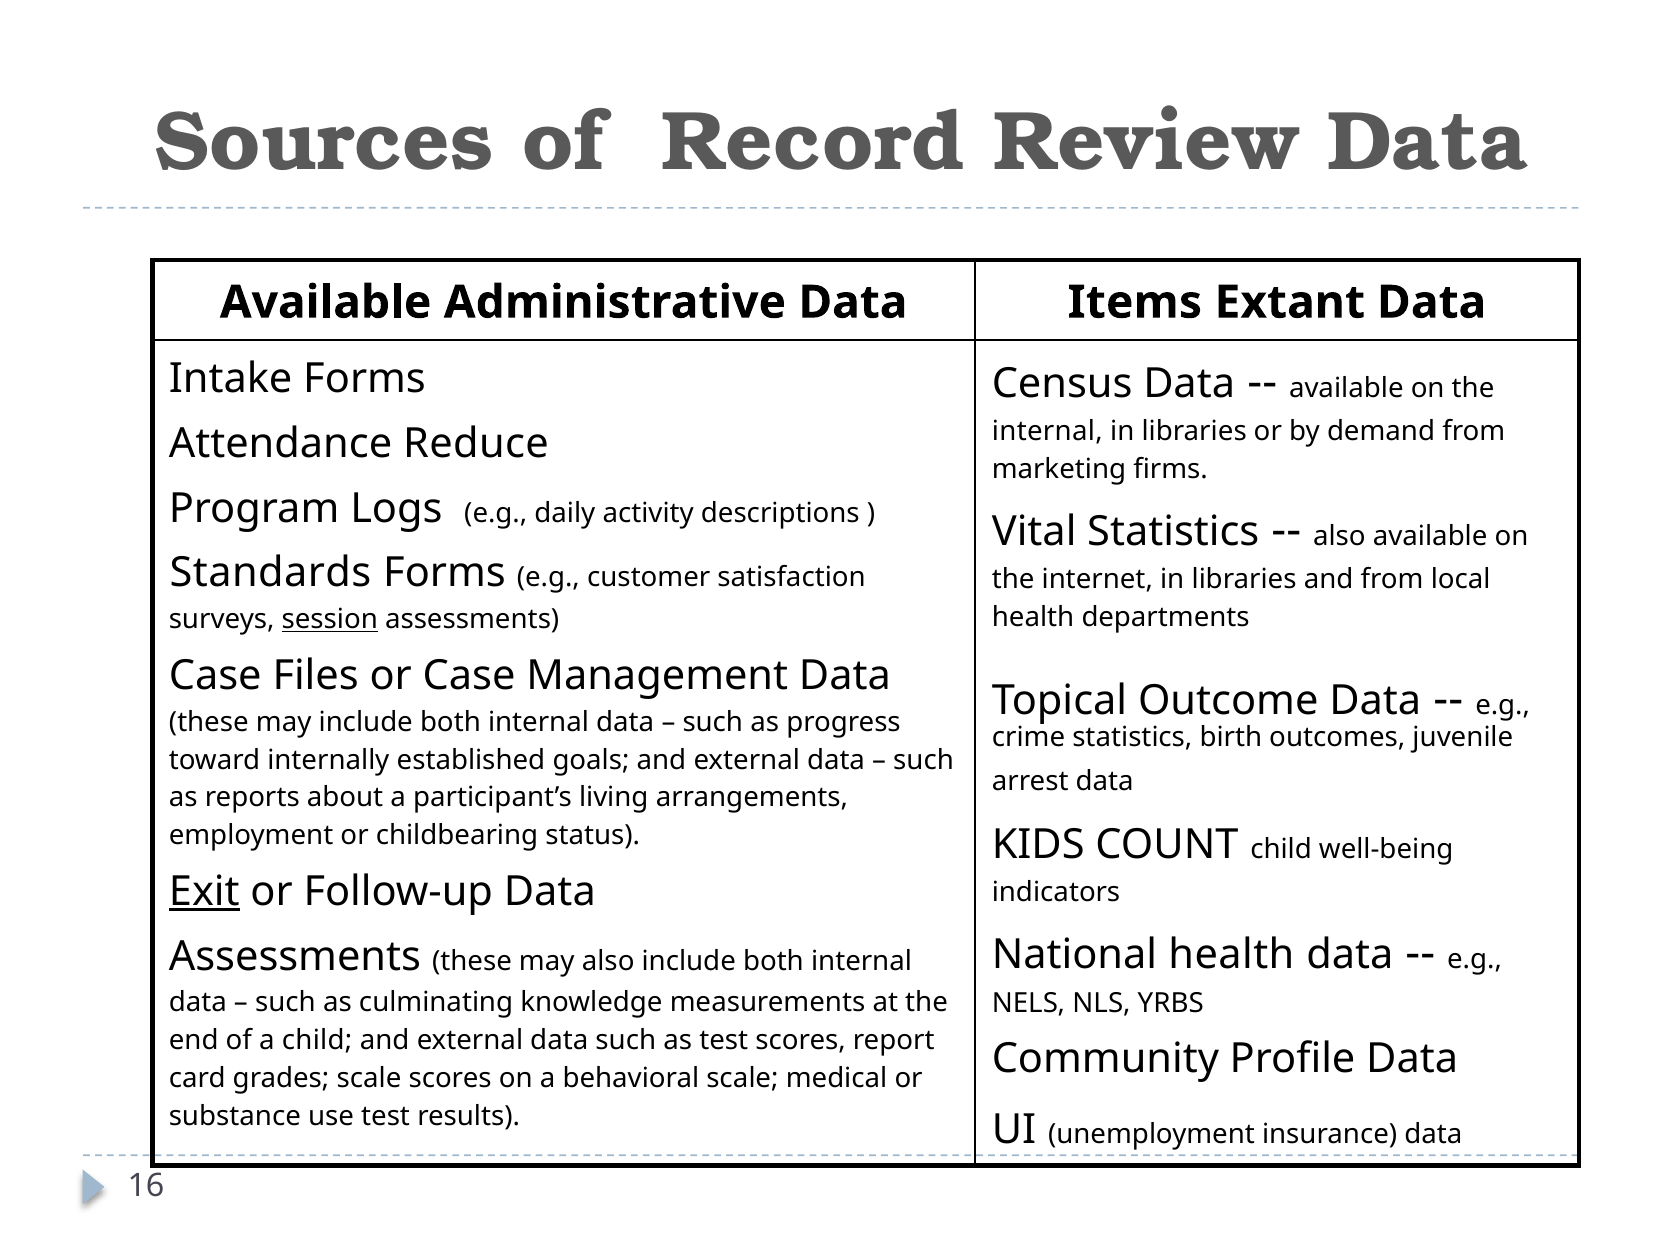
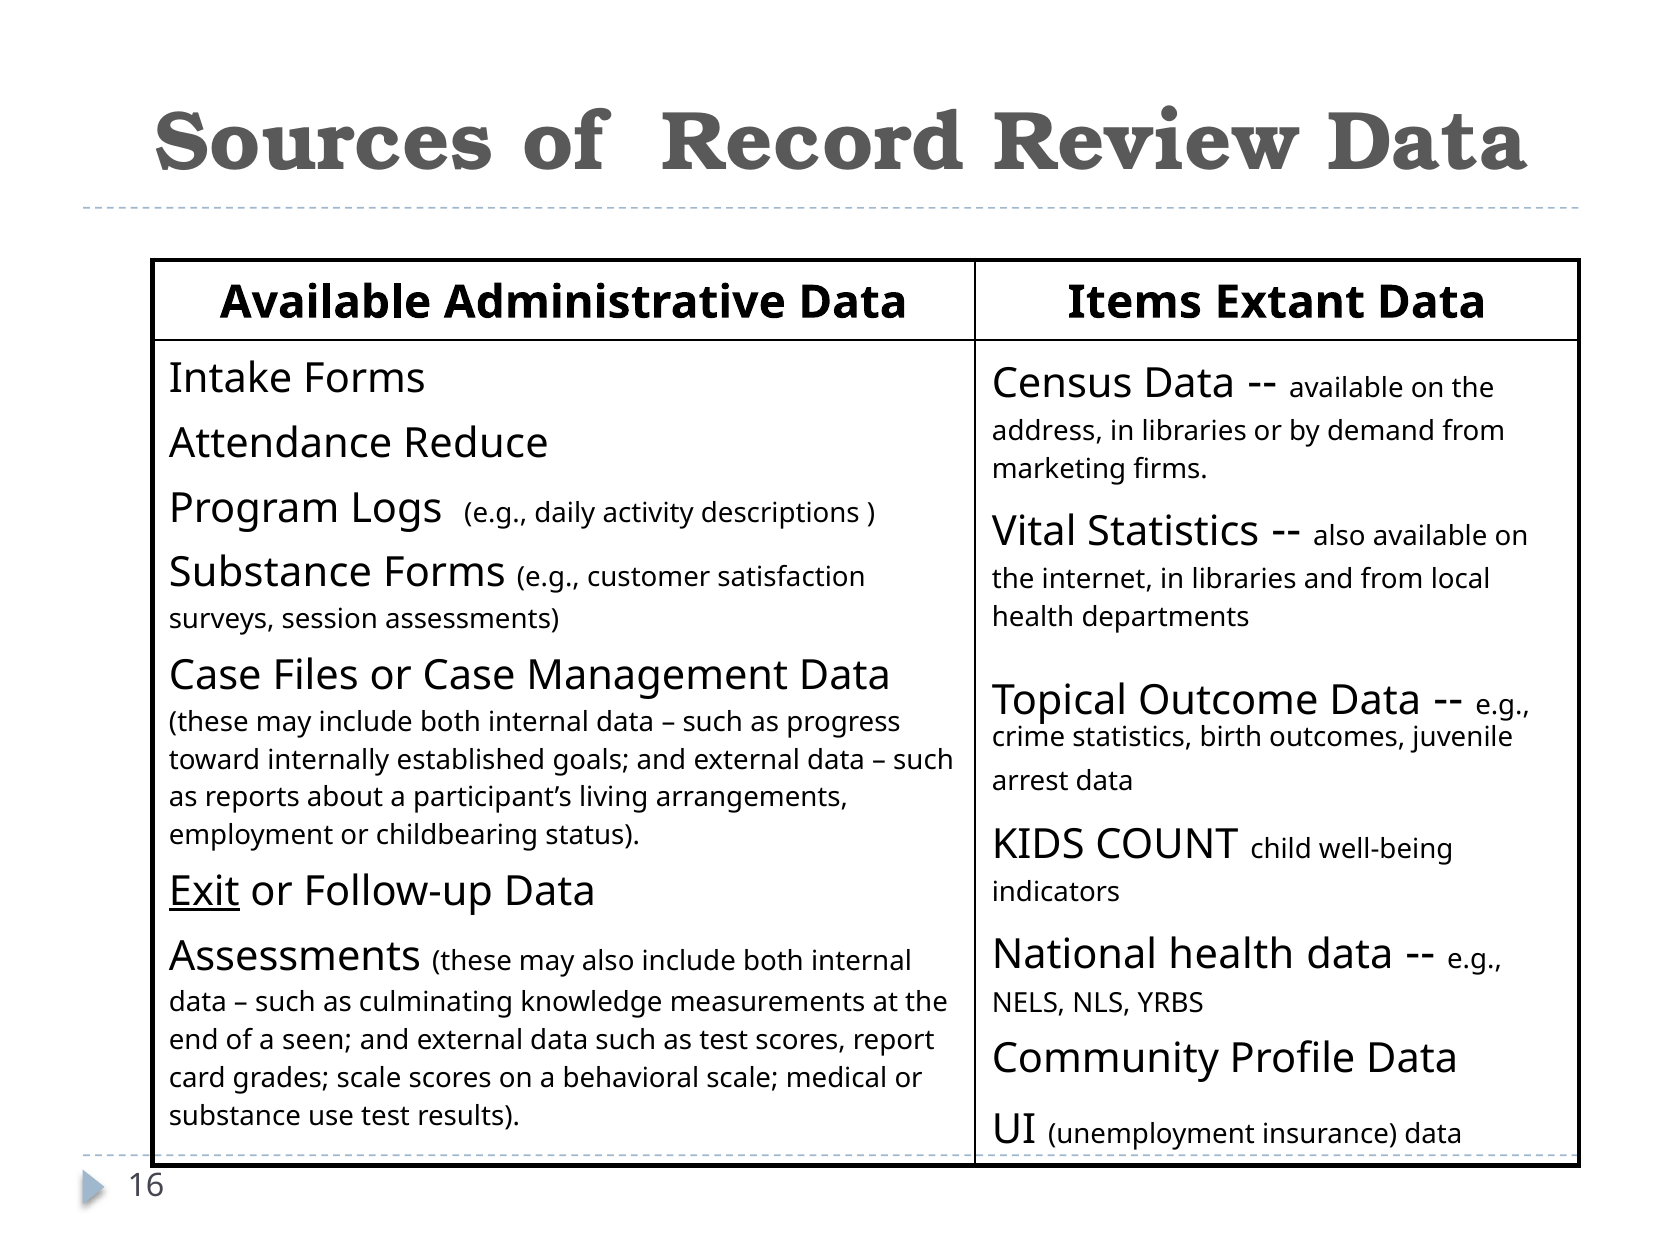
internal: internal -> address (1047, 431)
Standards: Standards -> Substance (271, 573)
session underline: present -> none (330, 619)
a child: child -> seen (317, 1040)
